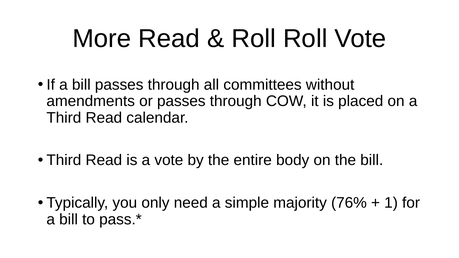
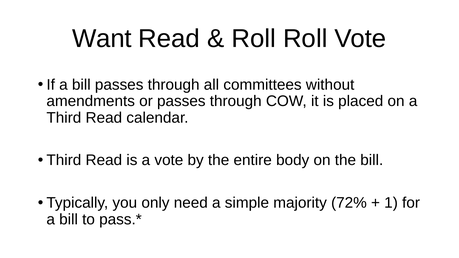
More: More -> Want (102, 39)
76%: 76% -> 72% (349, 203)
